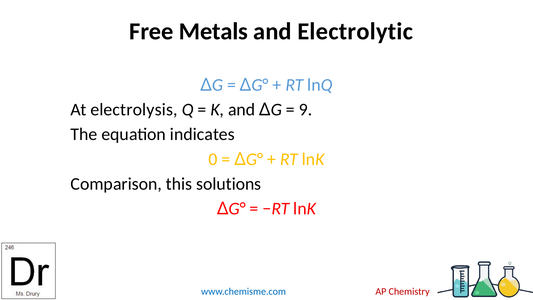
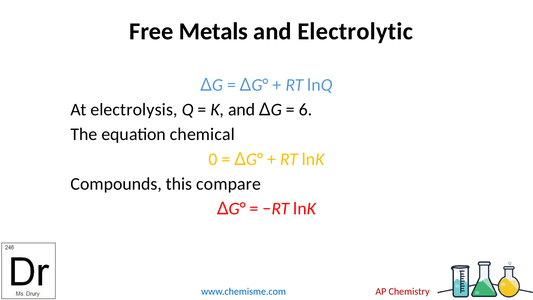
9: 9 -> 6 (305, 110)
indicates: indicates -> chemical (202, 134)
Comparison: Comparison -> Compounds (116, 184)
solutions: solutions -> compare (229, 184)
